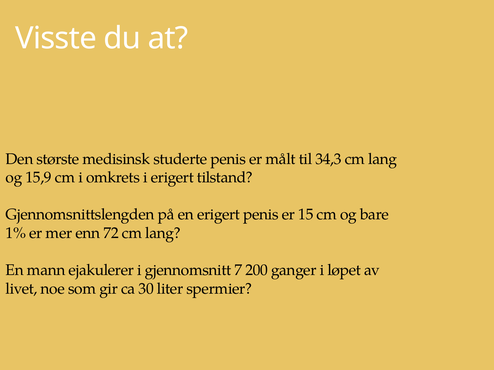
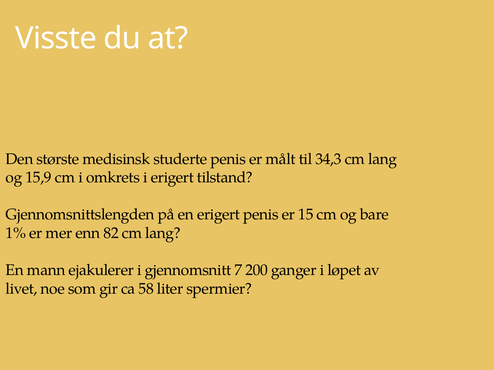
72: 72 -> 82 (111, 233)
30: 30 -> 58 (146, 289)
